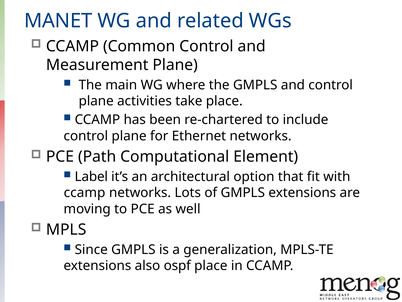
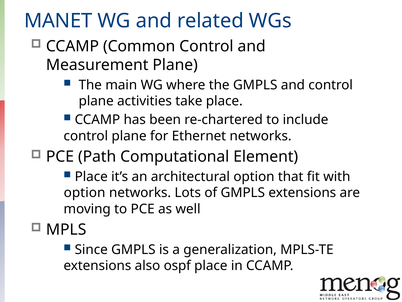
Label: Label -> Place (91, 176)
ccamp: ccamp -> option (85, 192)
